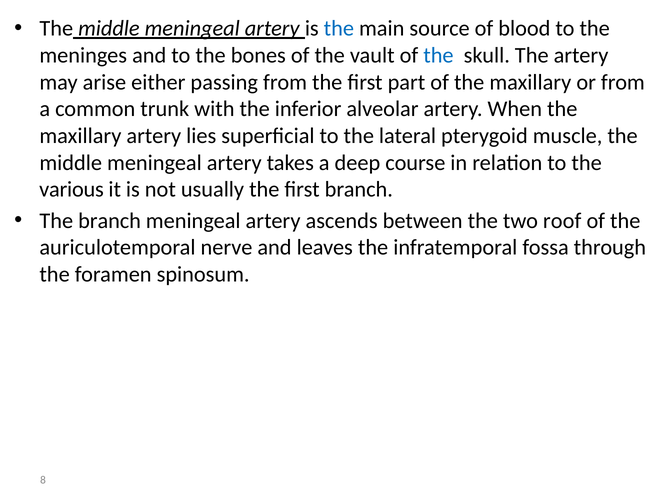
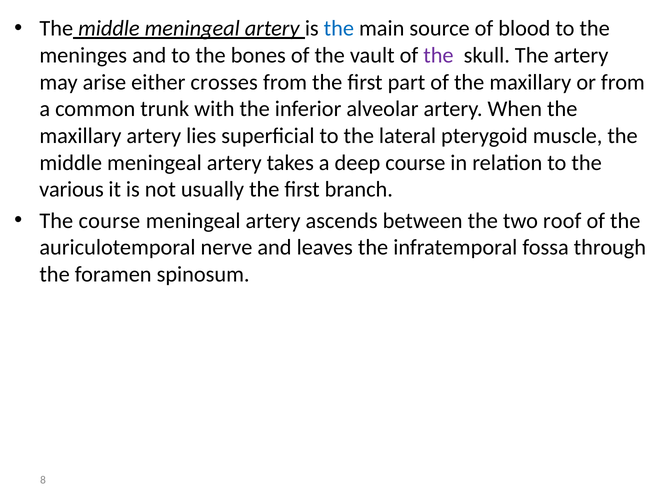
the colour: blue -> purple (438, 55)
passing: passing -> crosses (224, 82)
The branch: branch -> course (109, 221)
